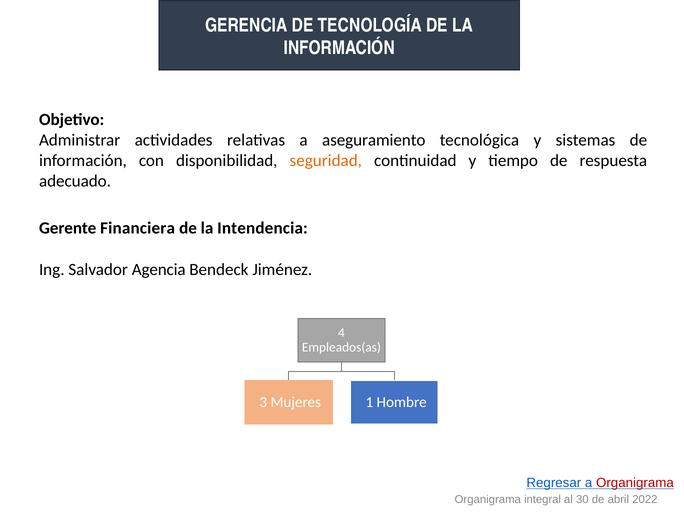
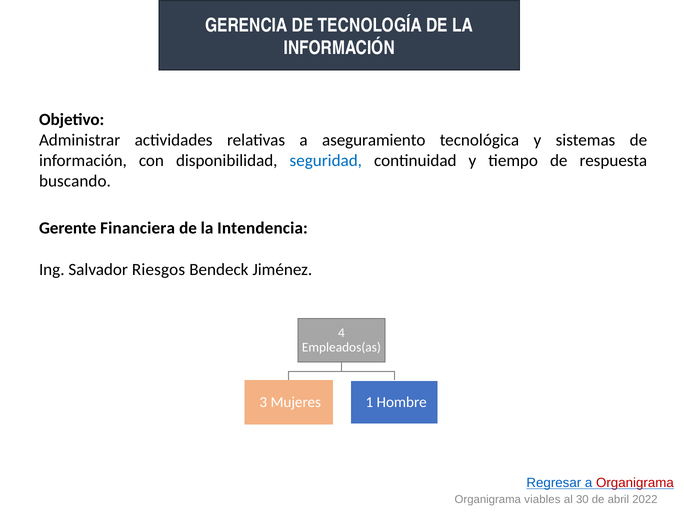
seguridad colour: orange -> blue (326, 161)
adecuado: adecuado -> buscando (75, 181)
Agencia: Agencia -> Riesgos (159, 269)
integral: integral -> viables (542, 499)
